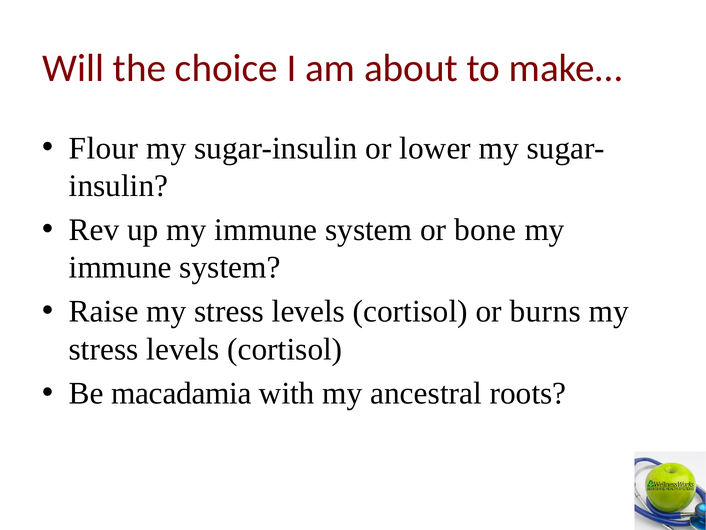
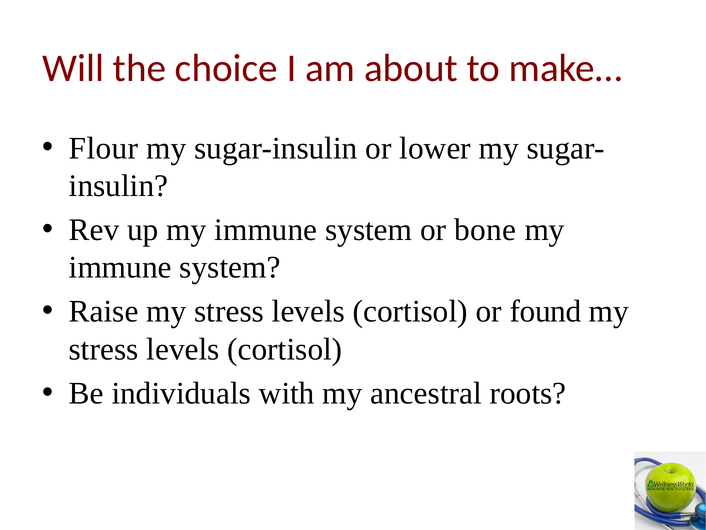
burns: burns -> found (546, 311)
macadamia: macadamia -> individuals (181, 393)
